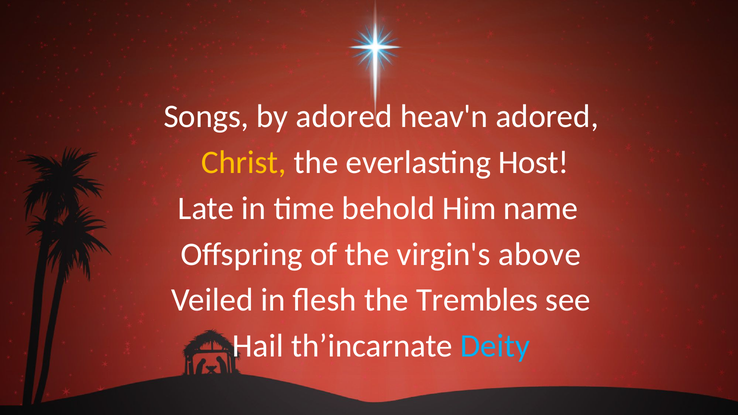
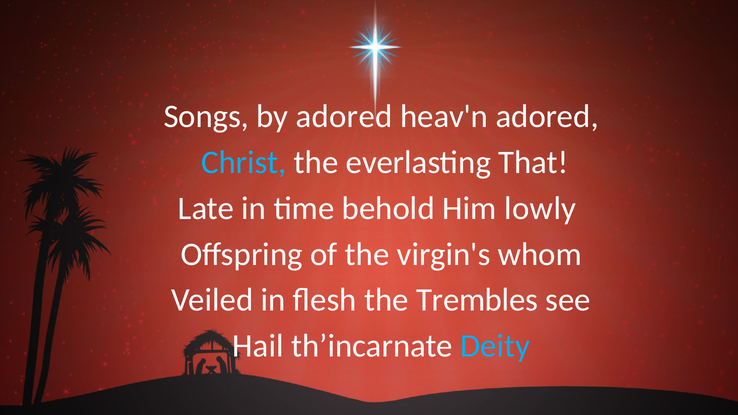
Christ colour: yellow -> light blue (244, 162)
Host: Host -> That (533, 162)
name: name -> lowly (540, 208)
above: above -> whom (540, 254)
